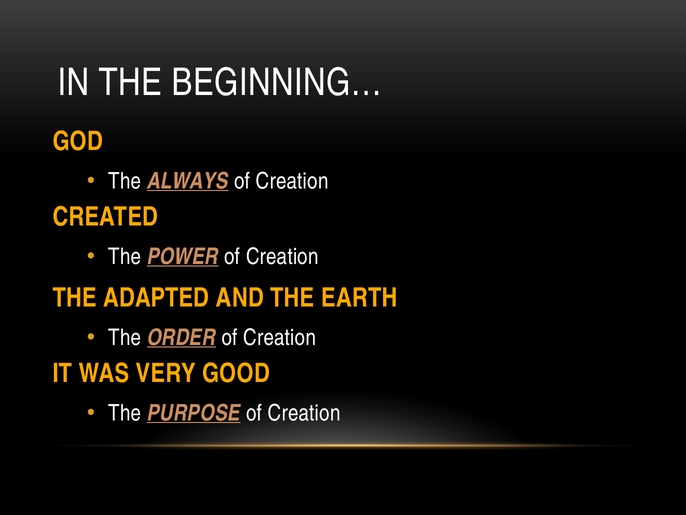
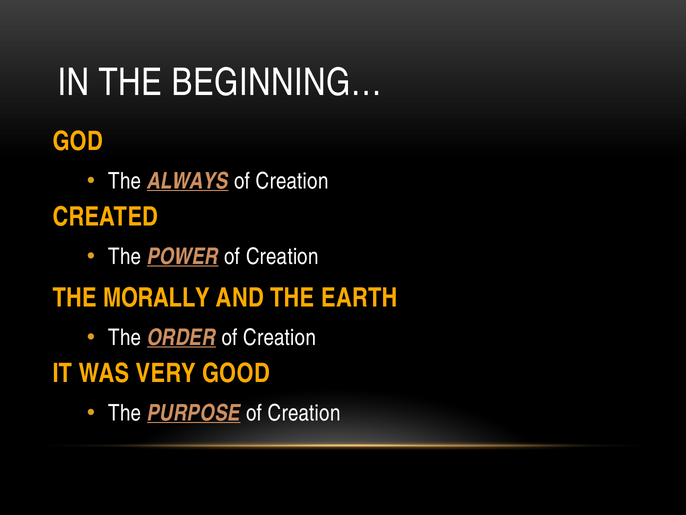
ADAPTED: ADAPTED -> MORALLY (156, 298)
